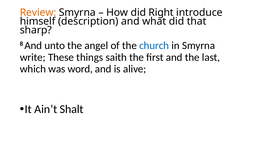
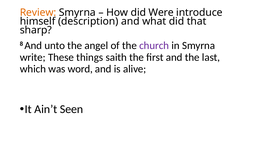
Right: Right -> Were (161, 12)
church colour: blue -> purple (154, 46)
Shalt: Shalt -> Seen (72, 109)
